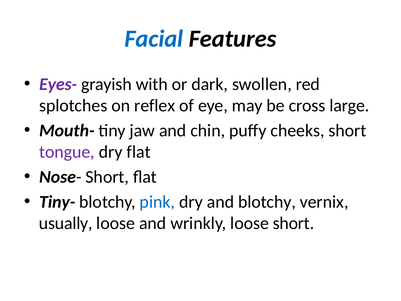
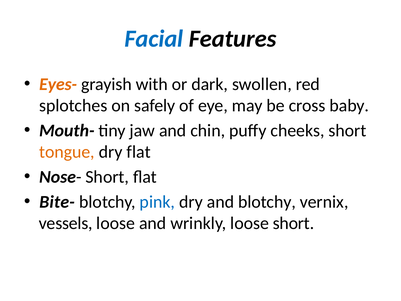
Eyes- colour: purple -> orange (58, 84)
reflex: reflex -> safely (155, 106)
large: large -> baby (349, 106)
tongue colour: purple -> orange (67, 152)
Tiny-: Tiny- -> Bite- (57, 202)
usually: usually -> vessels (66, 223)
